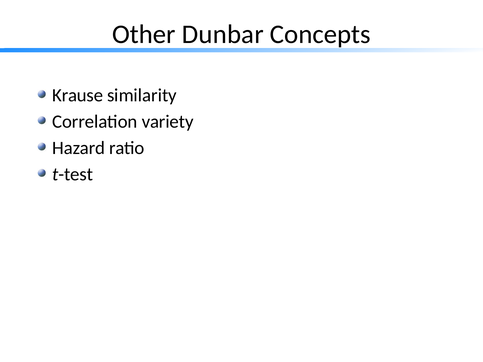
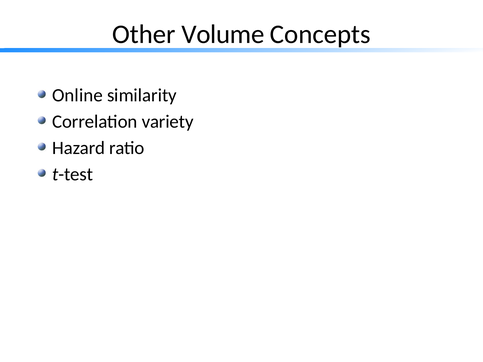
Dunbar: Dunbar -> Volume (223, 34)
Krause: Krause -> Online (77, 95)
